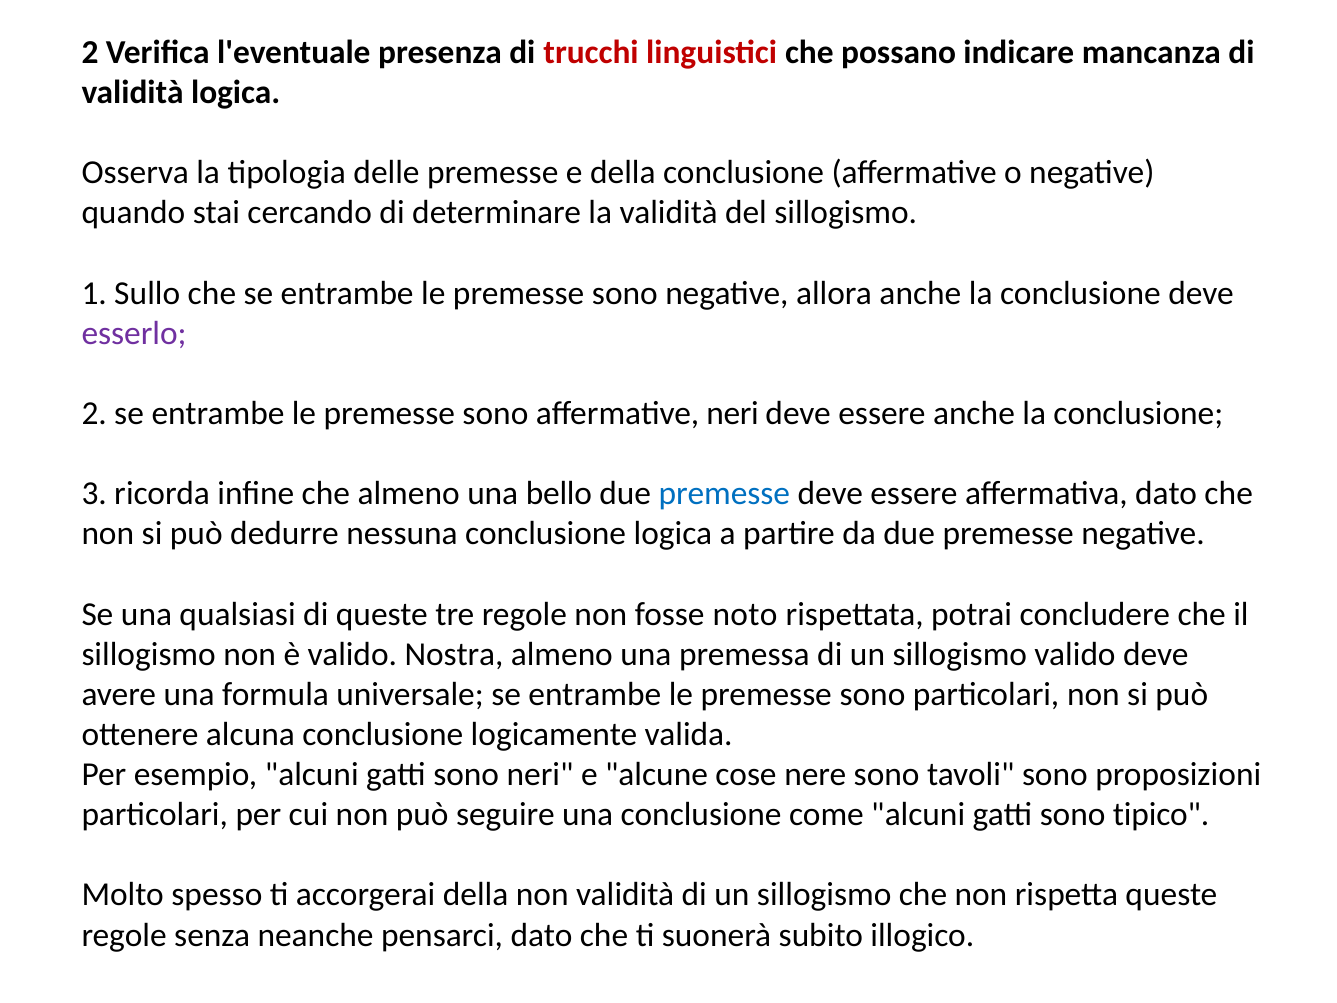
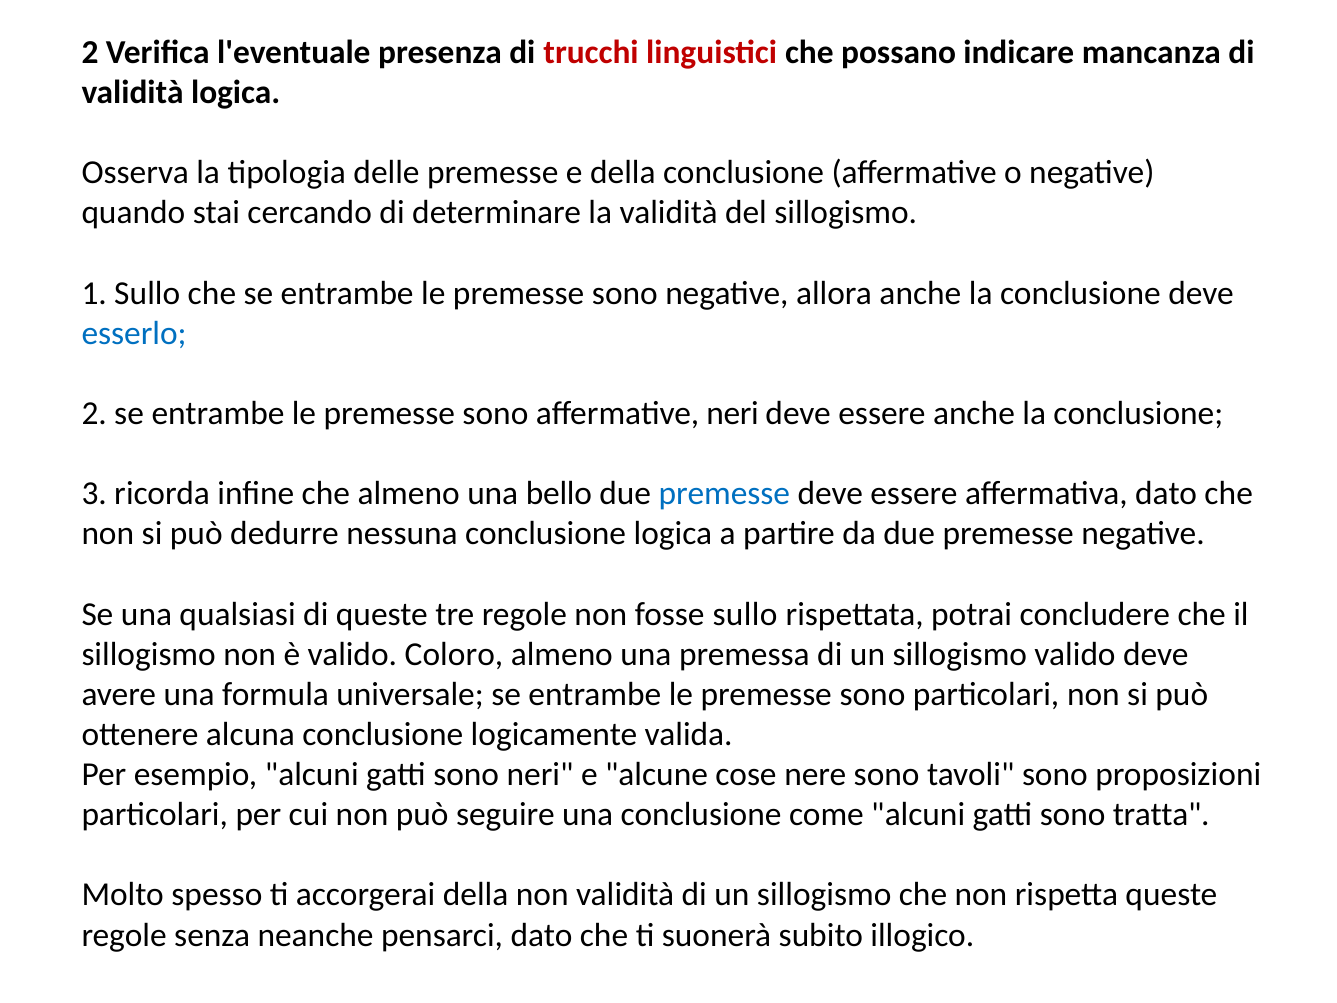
esserlo colour: purple -> blue (134, 333)
fosse noto: noto -> sullo (745, 614)
Nostra: Nostra -> Coloro (454, 654)
tipico: tipico -> tratta (1161, 814)
